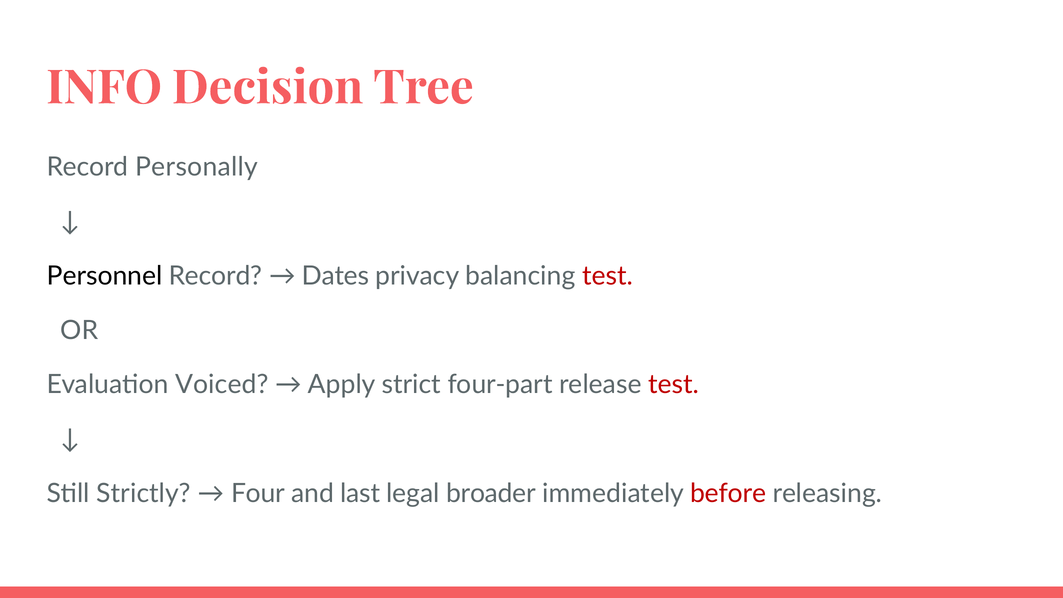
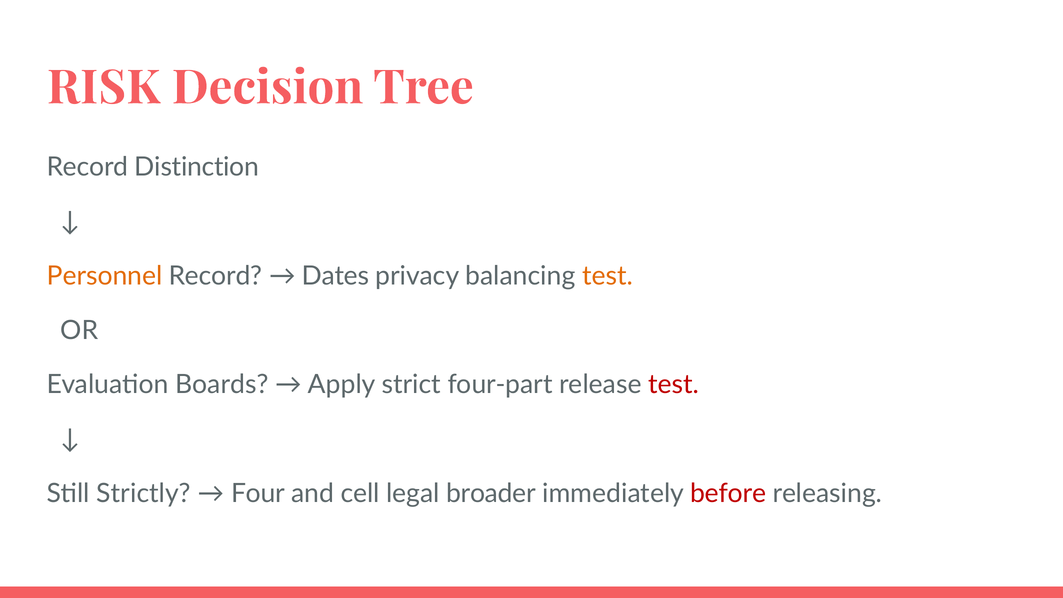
INFO: INFO -> RISK (104, 88)
Personally: Personally -> Distinction (197, 167)
Personnel colour: black -> orange (105, 276)
test colour: red -> orange (607, 276)
Voiced: Voiced -> Boards (222, 385)
last: last -> cell (360, 493)
